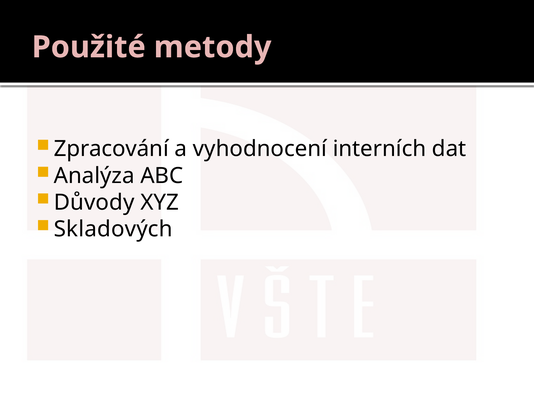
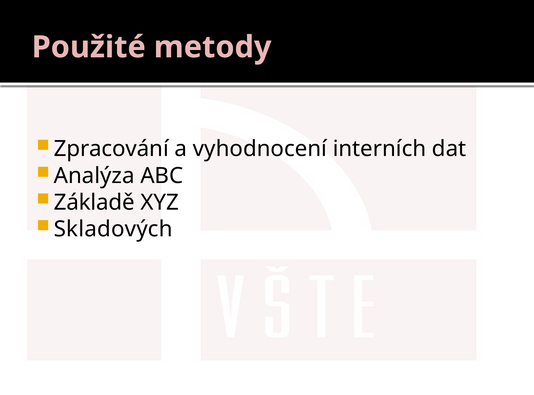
Důvody: Důvody -> Základě (94, 203)
